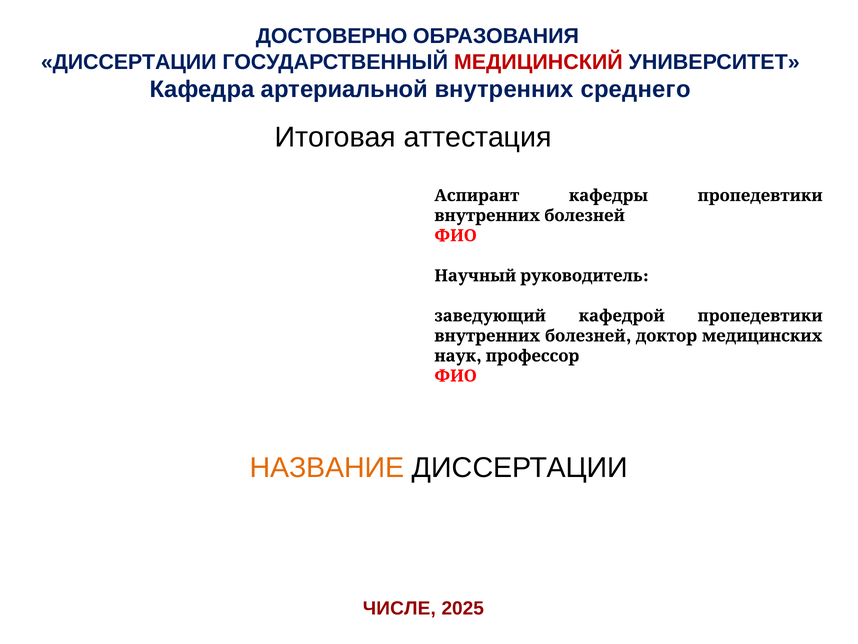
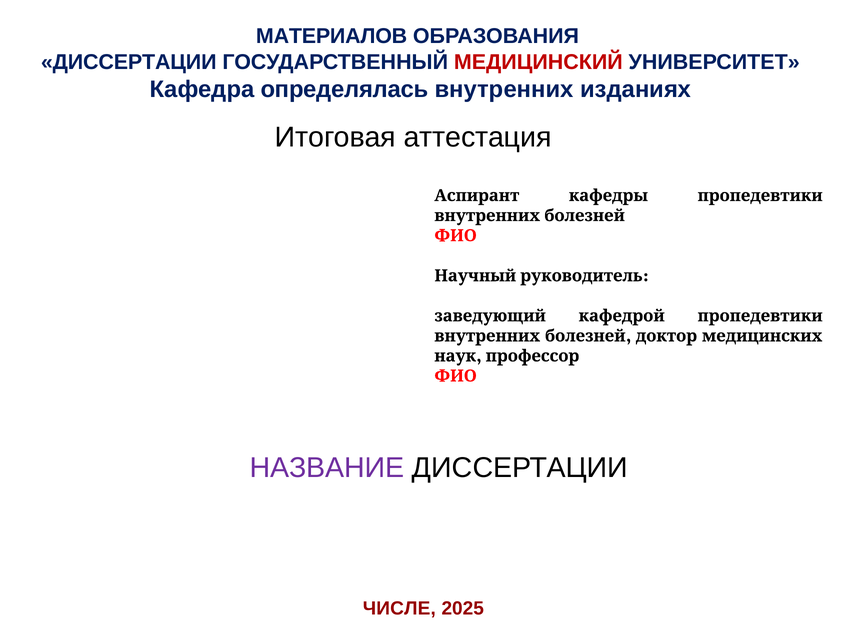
ДОСТОВЕРНО: ДОСТОВЕРНО -> МАТЕРИАЛОВ (332, 36)
артериальной: артериальной -> определялась (345, 89)
среднего: среднего -> изданиях (636, 89)
НАЗВАНИЕ colour: orange -> purple (327, 468)
